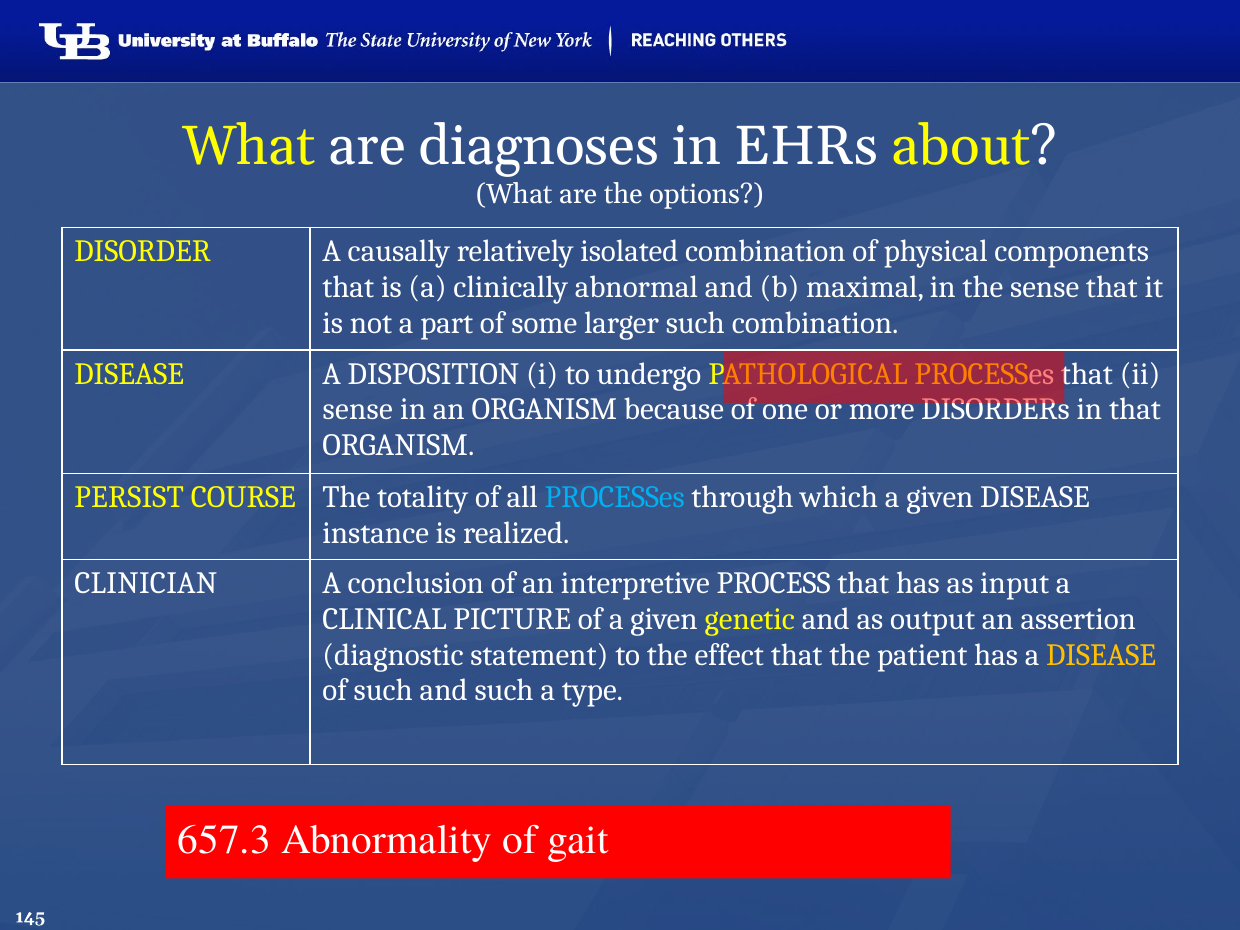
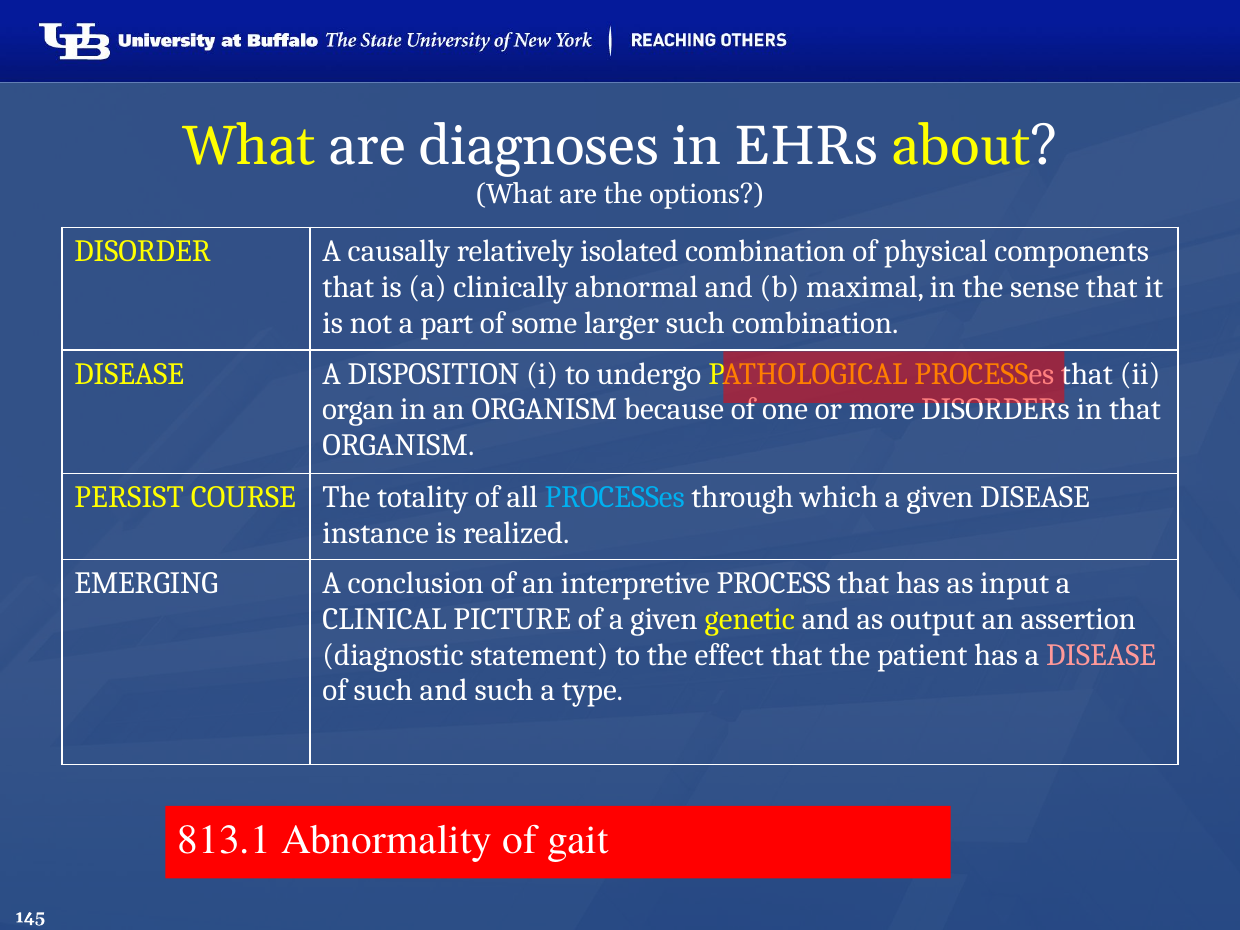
sense: sense -> organ (358, 410)
CLINICIAN: CLINICIAN -> EMERGING (146, 583)
DISEASE colour: yellow -> pink (1101, 655)
657.3: 657.3 -> 813.1 (224, 840)
